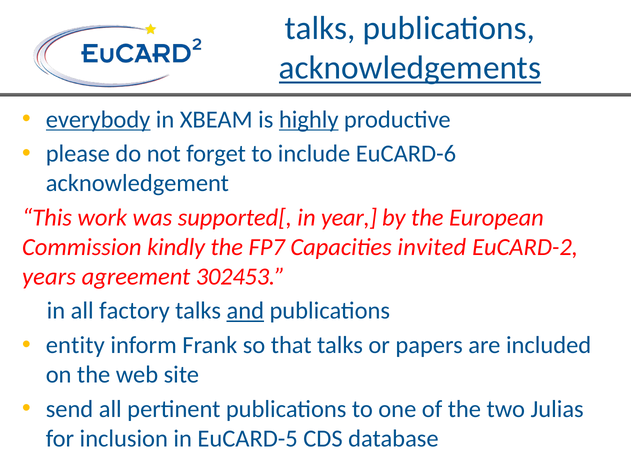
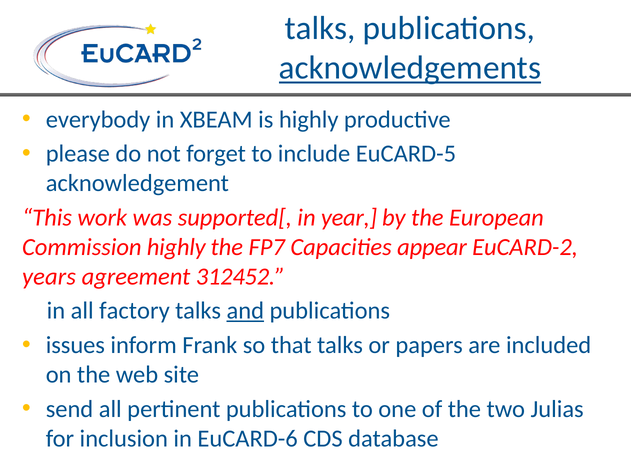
everybody underline: present -> none (98, 120)
highly underline: present -> none (309, 120)
EuCARD-6: EuCARD-6 -> EuCARD-5 (406, 154)
Commission kindly: kindly -> highly (176, 247)
invited: invited -> appear (432, 247)
302453: 302453 -> 312452 (241, 277)
entity: entity -> issues (75, 345)
EuCARD-5: EuCARD-5 -> EuCARD-6 (248, 439)
